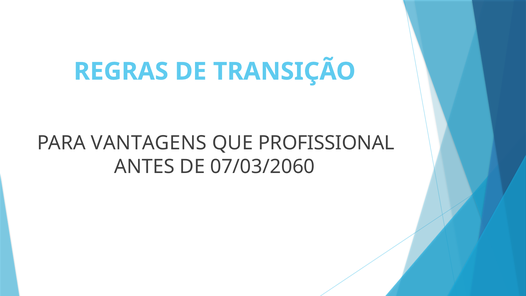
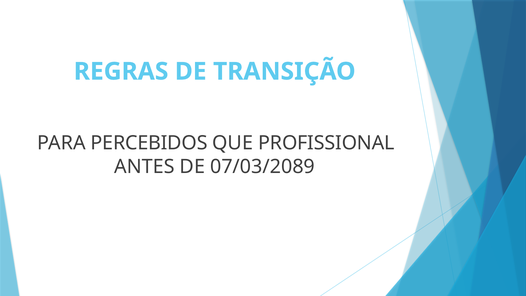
VANTAGENS: VANTAGENS -> PERCEBIDOS (149, 143)
07/03/2060: 07/03/2060 -> 07/03/2089 (263, 167)
